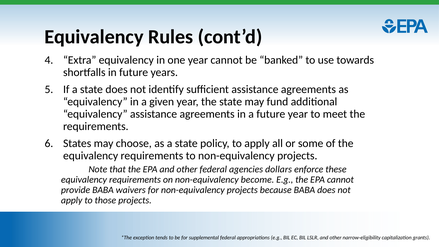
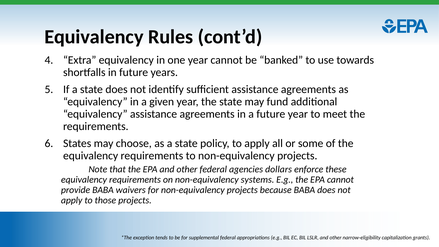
become: become -> systems (257, 180)
